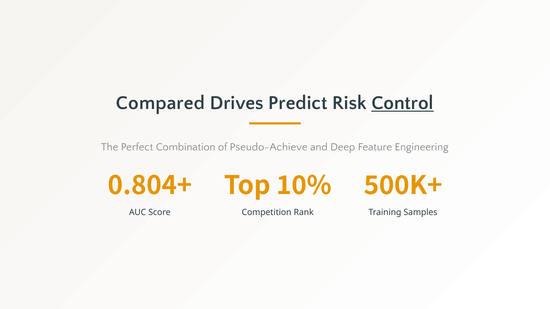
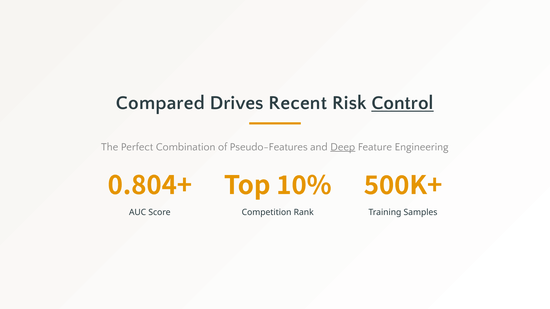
Predict: Predict -> Recent (298, 103)
Pseudo-Achieve: Pseudo-Achieve -> Pseudo-Features (269, 147)
Deep underline: none -> present (343, 147)
